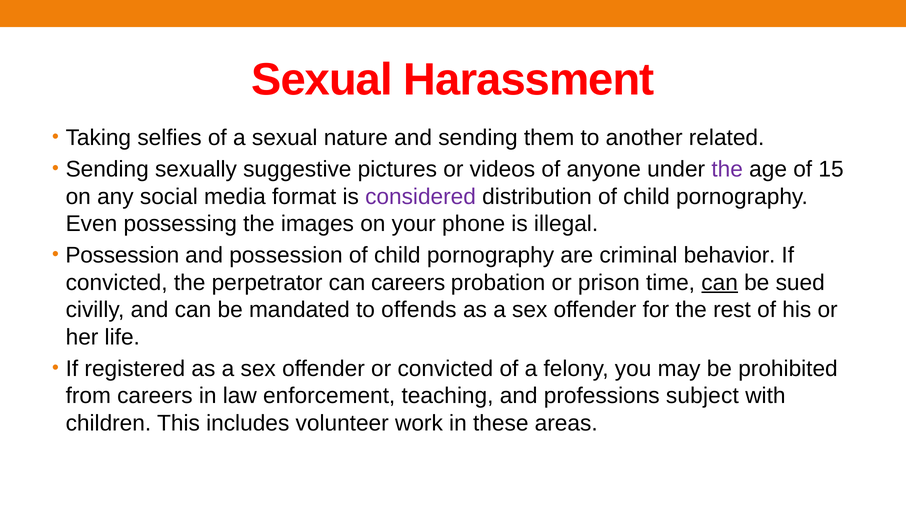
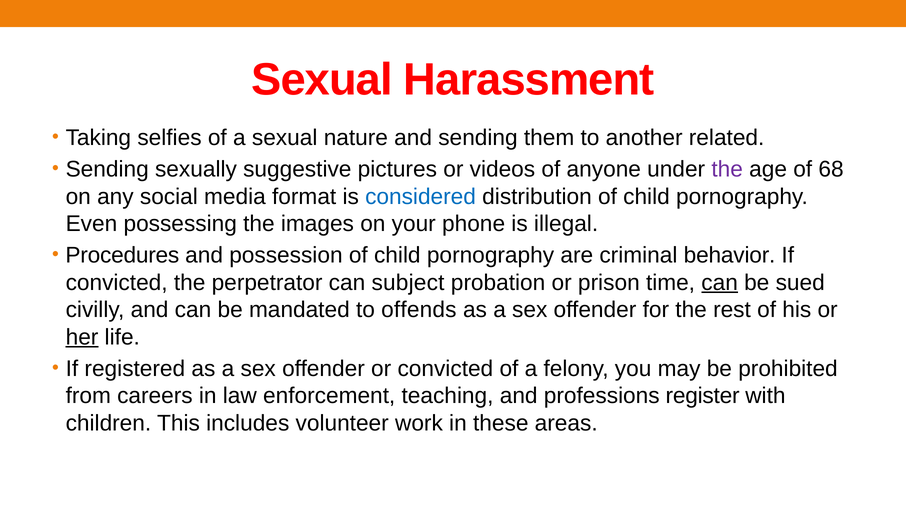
15: 15 -> 68 (831, 169)
considered colour: purple -> blue (421, 196)
Possession: Possession -> Procedures (122, 255)
can careers: careers -> subject (408, 283)
her underline: none -> present (82, 337)
subject: subject -> register (703, 396)
